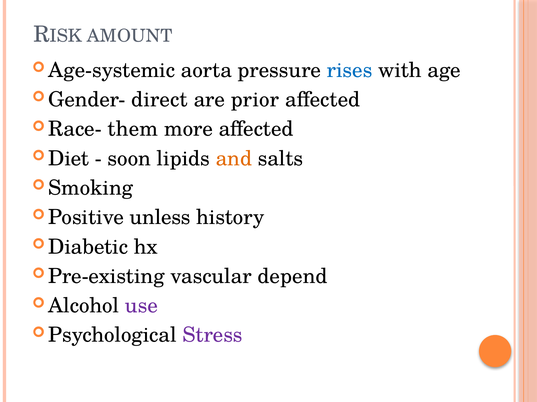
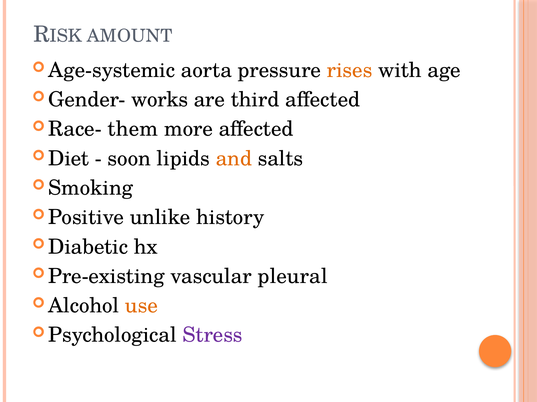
rises colour: blue -> orange (350, 70)
direct: direct -> works (160, 100)
prior: prior -> third (255, 100)
unless: unless -> unlike (160, 218)
depend: depend -> pleural (293, 277)
use colour: purple -> orange (141, 306)
